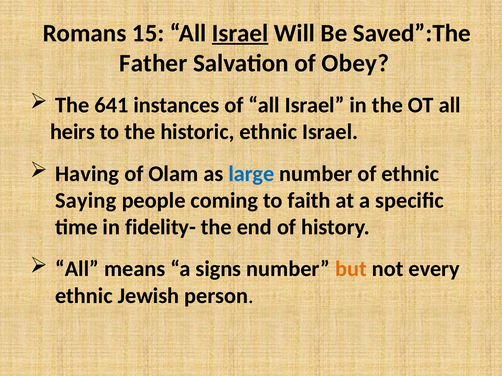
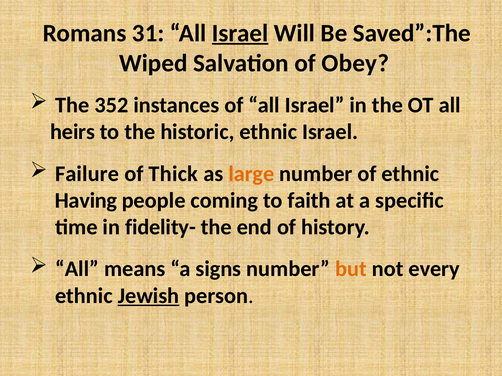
15: 15 -> 31 (148, 33)
Father: Father -> Wiped (153, 63)
641: 641 -> 352 (111, 105)
Having: Having -> Failure (87, 174)
Olam: Olam -> Thick (173, 174)
large colour: blue -> orange (251, 174)
Saying: Saying -> Having (86, 201)
Jewish underline: none -> present (148, 296)
